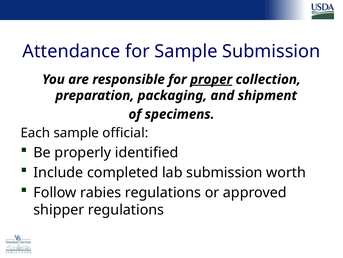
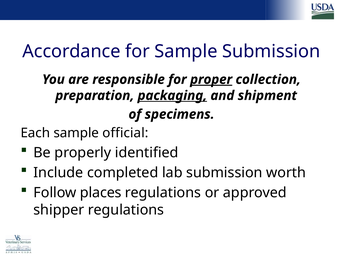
Attendance: Attendance -> Accordance (71, 51)
packaging underline: none -> present (172, 95)
rabies: rabies -> places (101, 192)
